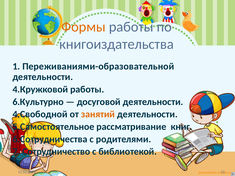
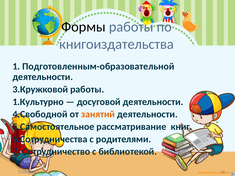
Формы colour: orange -> black (83, 27)
Переживаниями-образовательной: Переживаниями-образовательной -> Подготовленным-образовательной (98, 66)
4.Кружковой: 4.Кружковой -> 3.Кружковой (40, 89)
6.Культурно: 6.Культурно -> 1.Культурно (38, 102)
